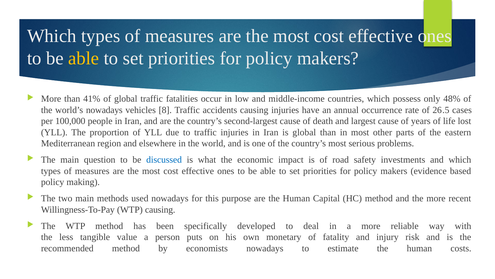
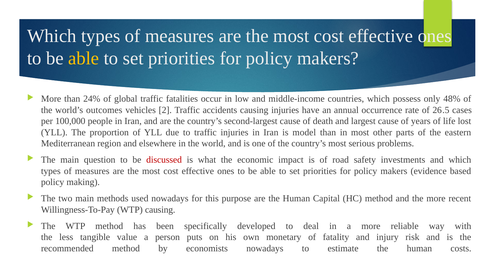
41%: 41% -> 24% (92, 99)
world’s nowadays: nowadays -> outcomes (104, 110)
8: 8 -> 2 (165, 110)
is global: global -> model (304, 132)
discussed colour: blue -> red (164, 160)
